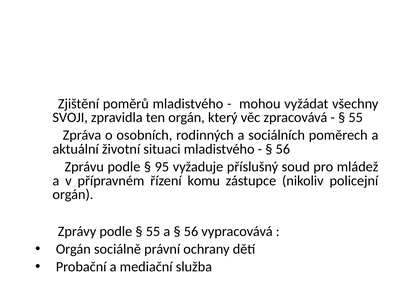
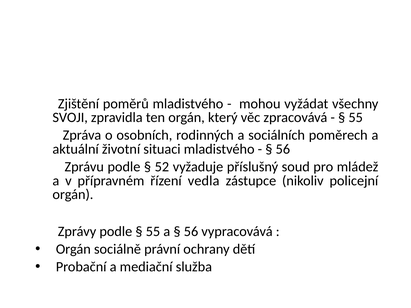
95: 95 -> 52 (162, 167)
komu: komu -> vedla (204, 181)
